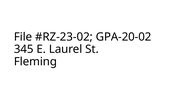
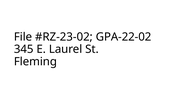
GPA-20-02: GPA-20-02 -> GPA-22-02 (124, 37)
